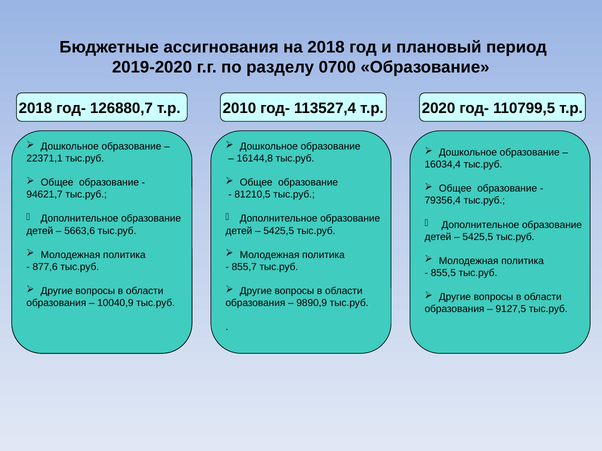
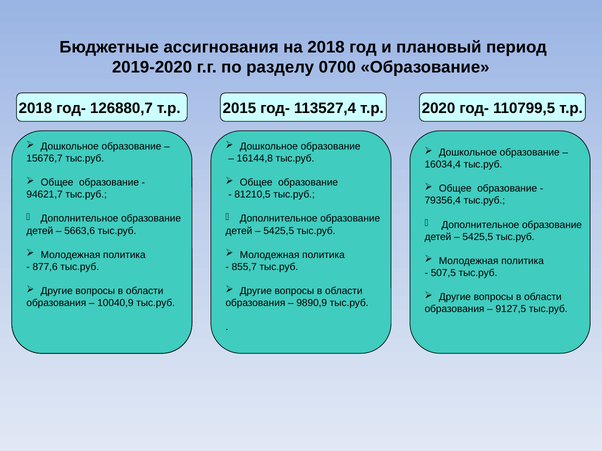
2010: 2010 -> 2015 (239, 108)
22371,1: 22371,1 -> 15676,7 (45, 159)
855,5: 855,5 -> 507,5 (443, 273)
